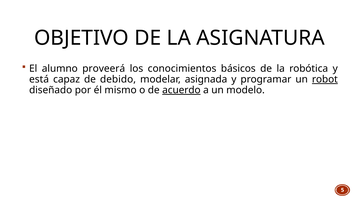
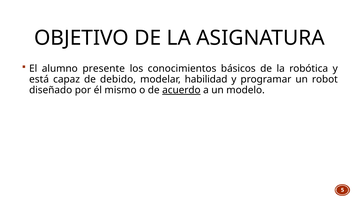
proveerá: proveerá -> presente (104, 69)
asignada: asignada -> habilidad (206, 79)
robot underline: present -> none (325, 79)
